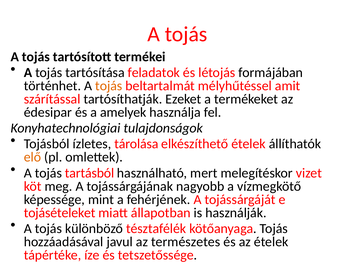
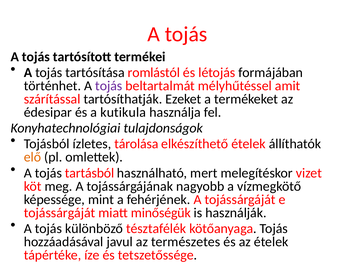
feladatok: feladatok -> romlástól (154, 73)
tojás colour: orange -> purple (109, 86)
amelyek: amelyek -> kutikula (123, 113)
tojásételeket: tojásételeket -> tojássárgáját (60, 213)
állapotban: állapotban -> minőségük (161, 213)
